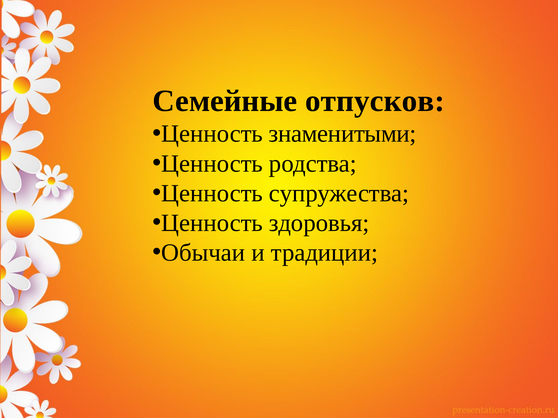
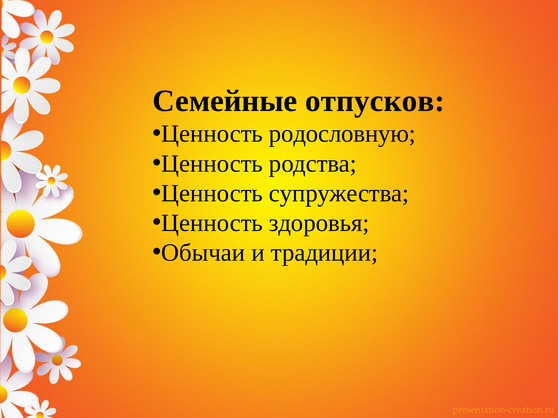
знаменитыми: знаменитыми -> родословную (342, 134)
